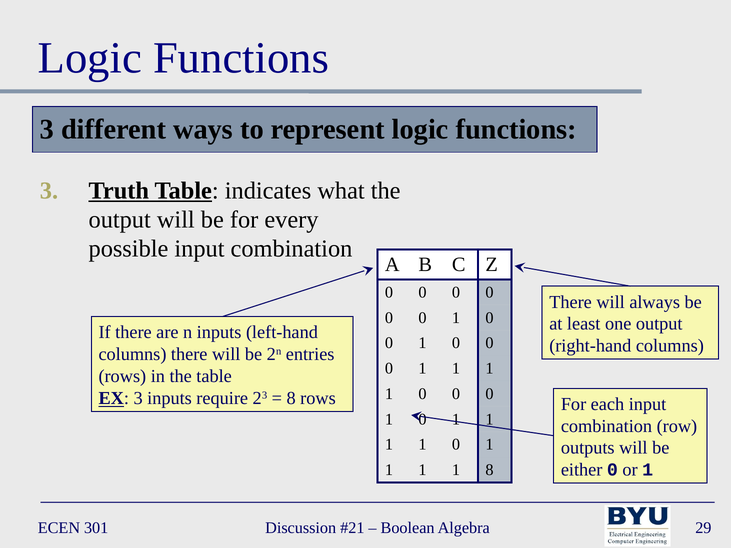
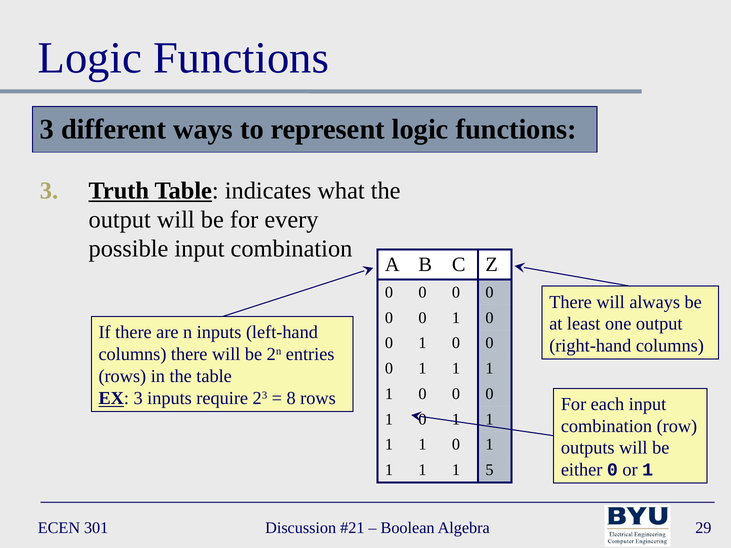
1 8: 8 -> 5 (490, 470)
